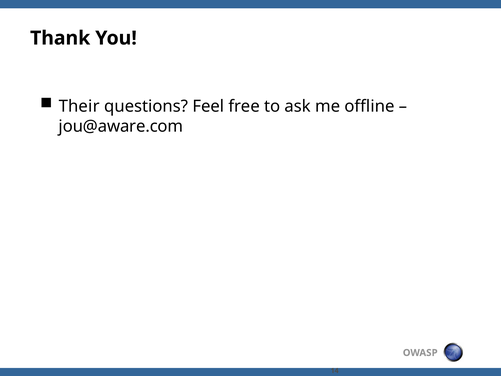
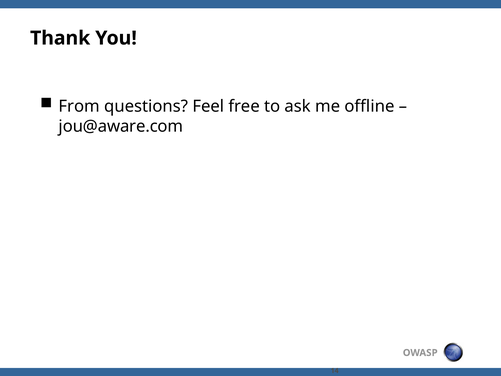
Their: Their -> From (79, 106)
